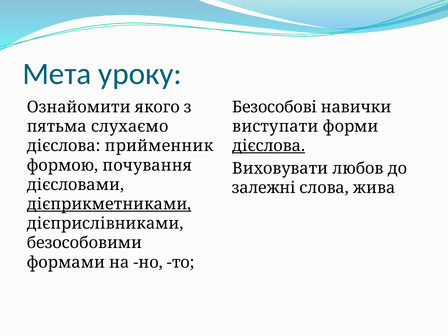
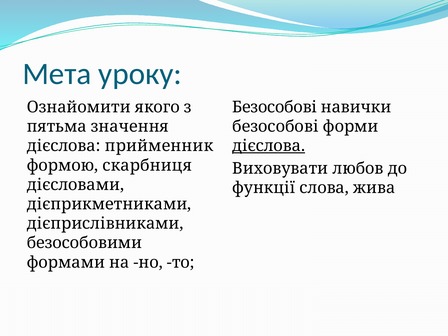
слухаємо: слухаємо -> значення (130, 127)
виступати: виступати -> безособові (275, 127)
почування: почування -> скарбниця (147, 165)
залежні: залежні -> функції (264, 188)
дієприкметниками underline: present -> none (109, 204)
